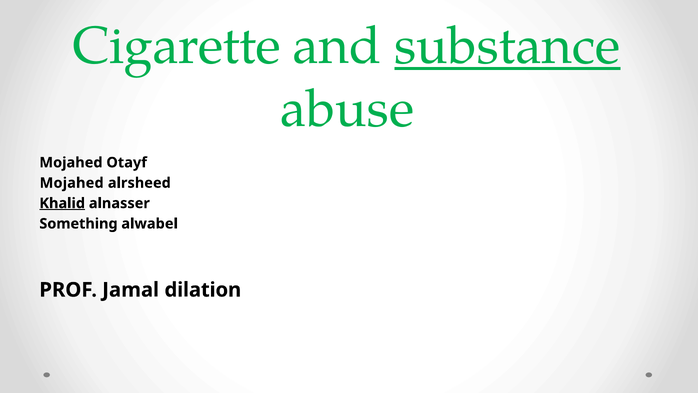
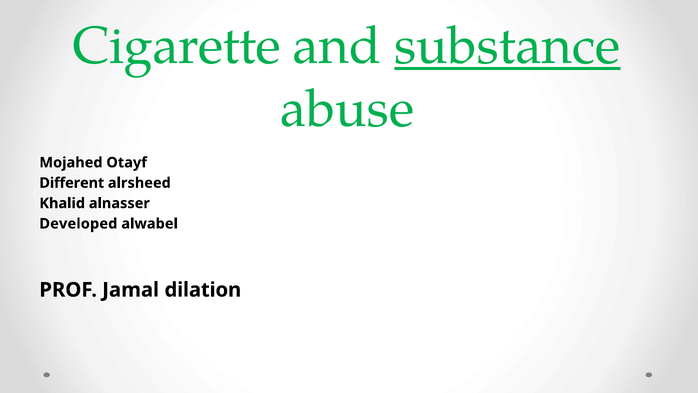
Mojahed: Mojahed -> Different (72, 183)
Khalid underline: present -> none (62, 203)
Something: Something -> Developed (78, 223)
